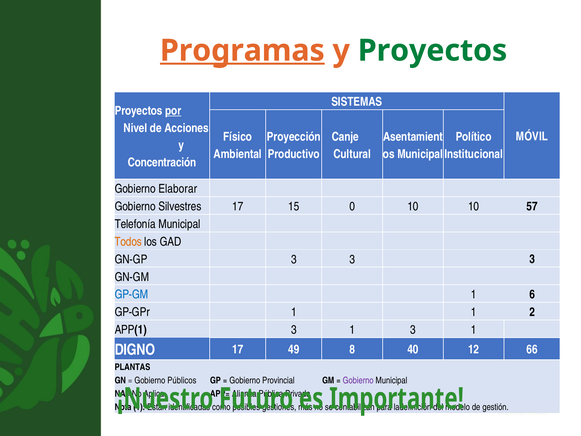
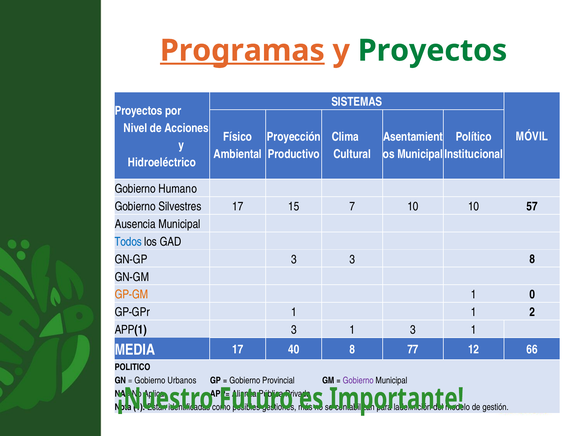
por underline: present -> none (173, 111)
Canje: Canje -> Clima (345, 137)
Concentración: Concentración -> Hidroeléctrico (162, 162)
Elaborar: Elaborar -> Humano (178, 189)
0: 0 -> 7 (352, 206)
Telefonía: Telefonía -> Ausencia (135, 224)
Todos colour: orange -> blue (128, 242)
3 3 3: 3 -> 8 (532, 259)
GP-GM colour: blue -> orange (131, 294)
6: 6 -> 0 (532, 294)
DIGNO: DIGNO -> MEDIA (135, 350)
49: 49 -> 40 (294, 349)
40: 40 -> 77 (413, 349)
PLANTAS: PLANTAS -> POLITICO (132, 367)
Públicos: Públicos -> Urbanos (182, 380)
